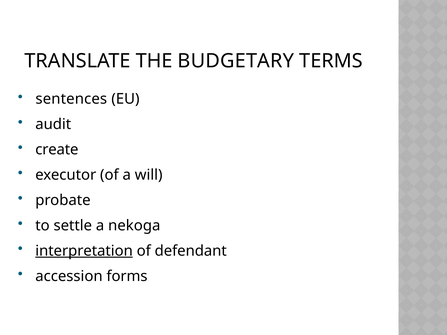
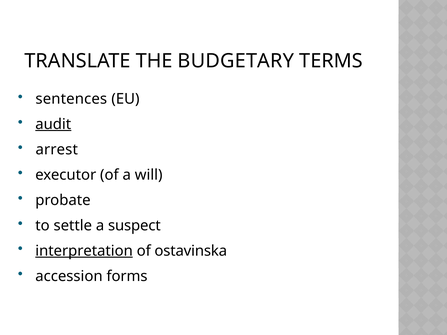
audit underline: none -> present (53, 124)
create: create -> arrest (57, 150)
nekoga: nekoga -> suspect (134, 226)
defendant: defendant -> ostavinska (191, 251)
